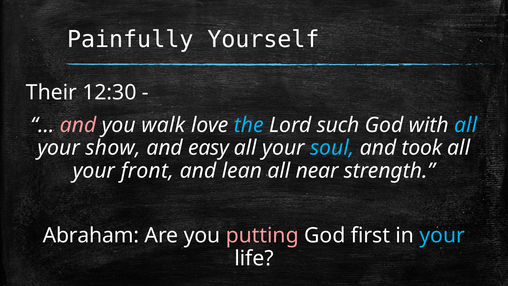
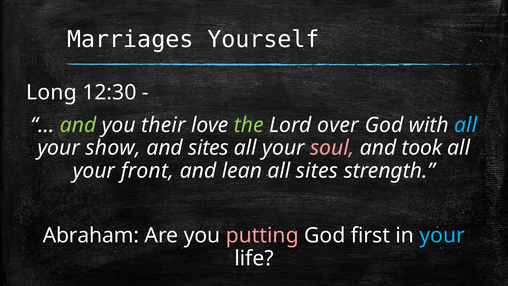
Painfully: Painfully -> Marriages (130, 39)
Their: Their -> Long (51, 93)
and colour: pink -> light green (78, 125)
walk: walk -> their (163, 125)
the colour: light blue -> light green (249, 125)
such: such -> over (338, 125)
and easy: easy -> sites (209, 148)
soul colour: light blue -> pink (332, 148)
all near: near -> sites (317, 171)
